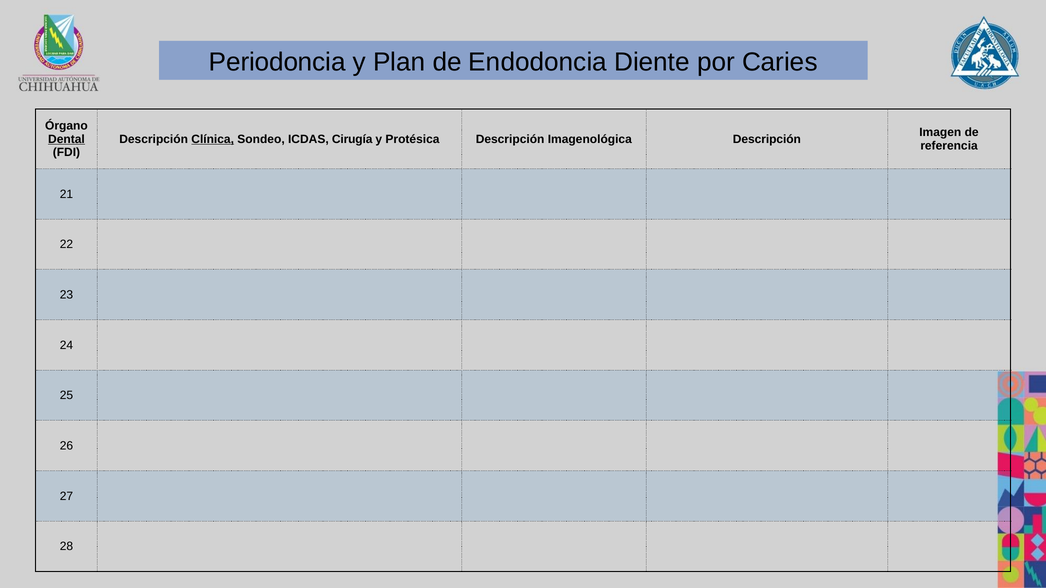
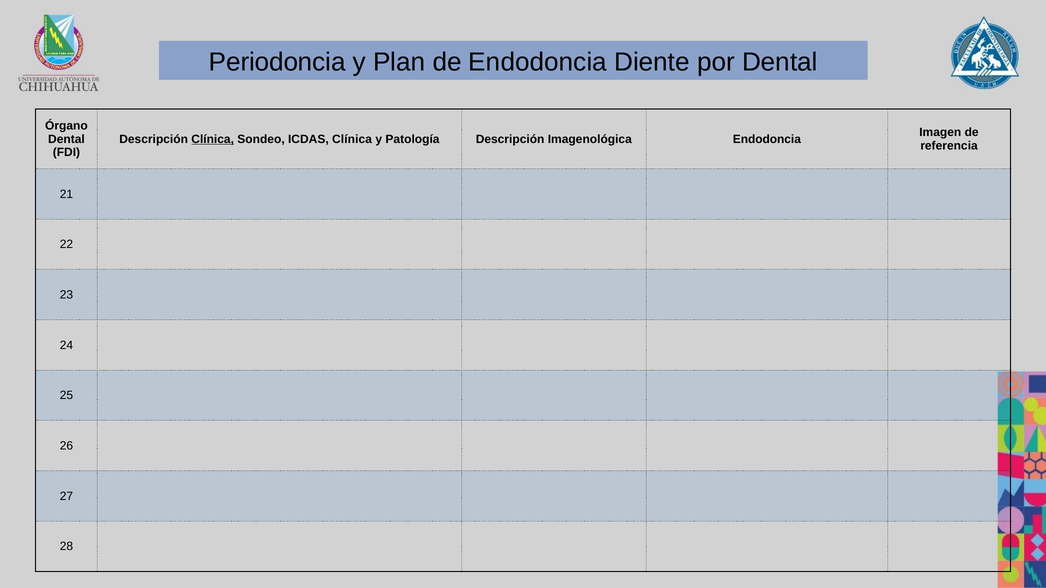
por Caries: Caries -> Dental (780, 62)
Dental underline: present -> none (66, 139)
ICDAS Cirugía: Cirugía -> Clínica (352, 139)
Protésica: Protésica -> Patología (412, 139)
Imagenológica Descripción: Descripción -> Endodoncia (767, 139)
